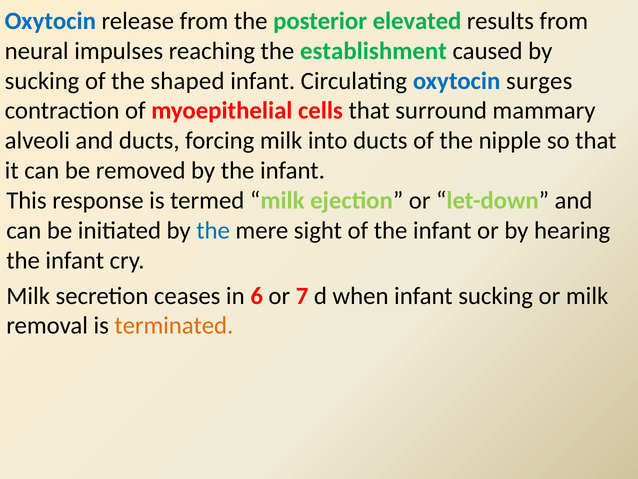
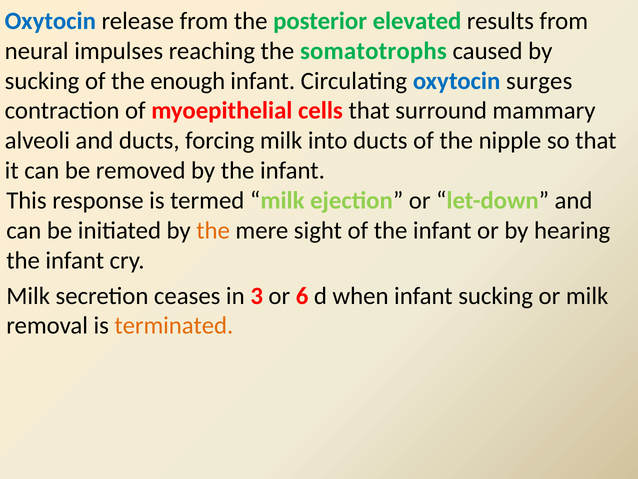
establishment: establishment -> somatotrophs (373, 51)
shaped: shaped -> enough (188, 81)
the colour: blue -> orange (213, 230)
6: 6 -> 3 (257, 296)
7: 7 -> 6 (302, 296)
